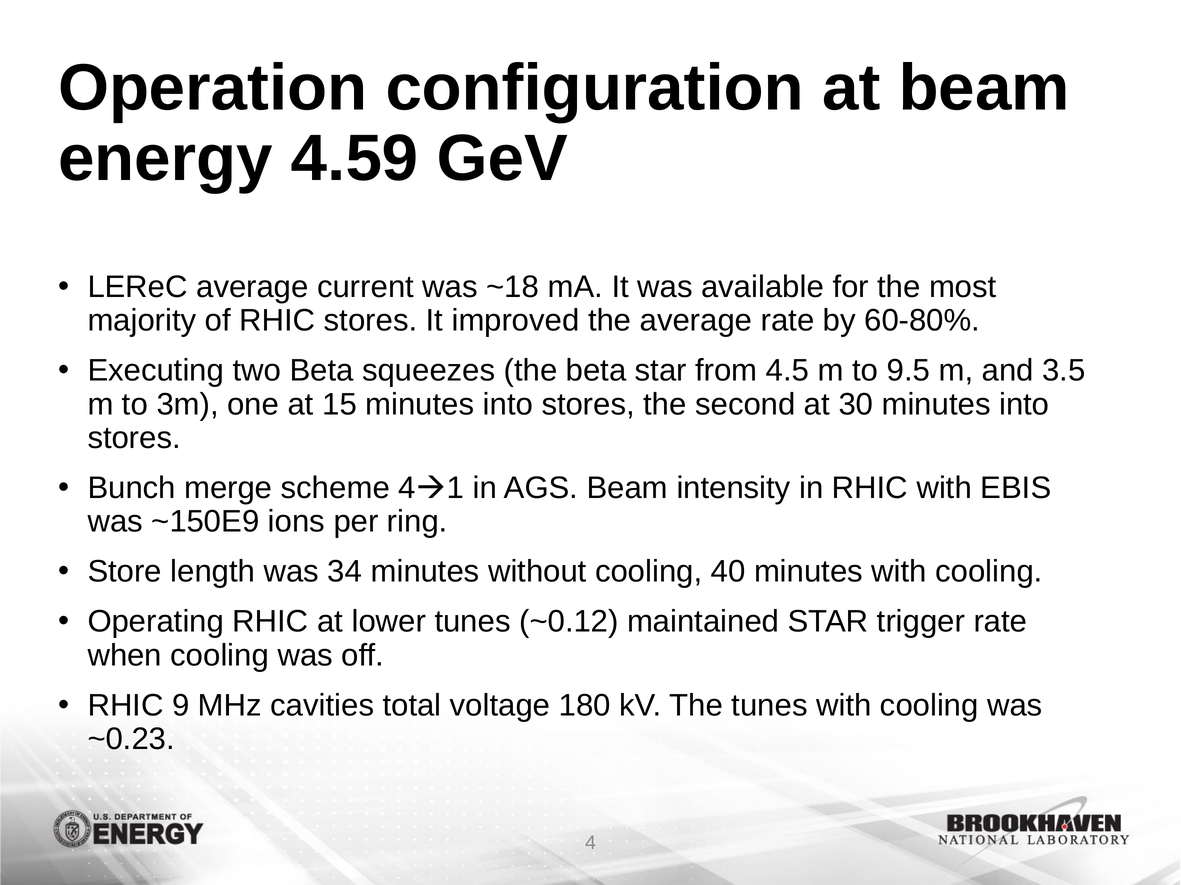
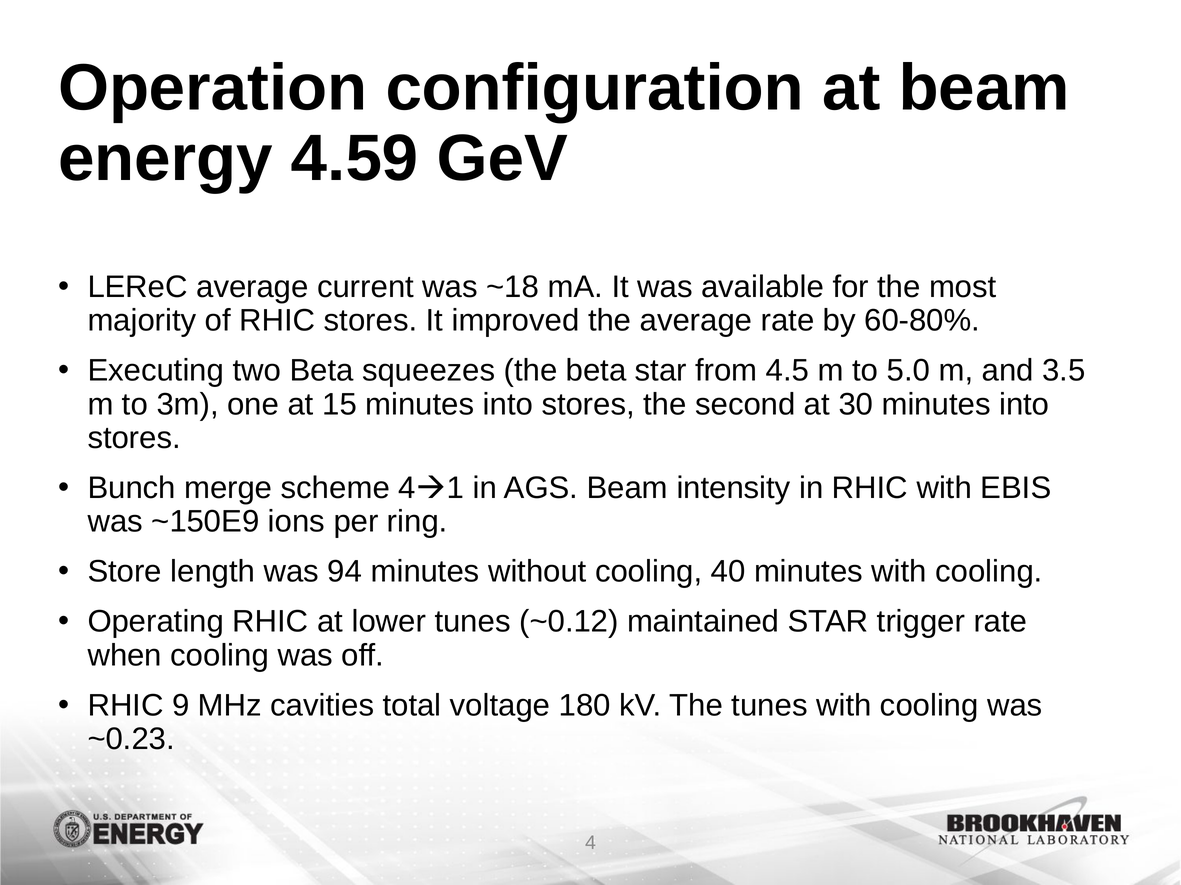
9.5: 9.5 -> 5.0 (908, 371)
34: 34 -> 94 (345, 572)
